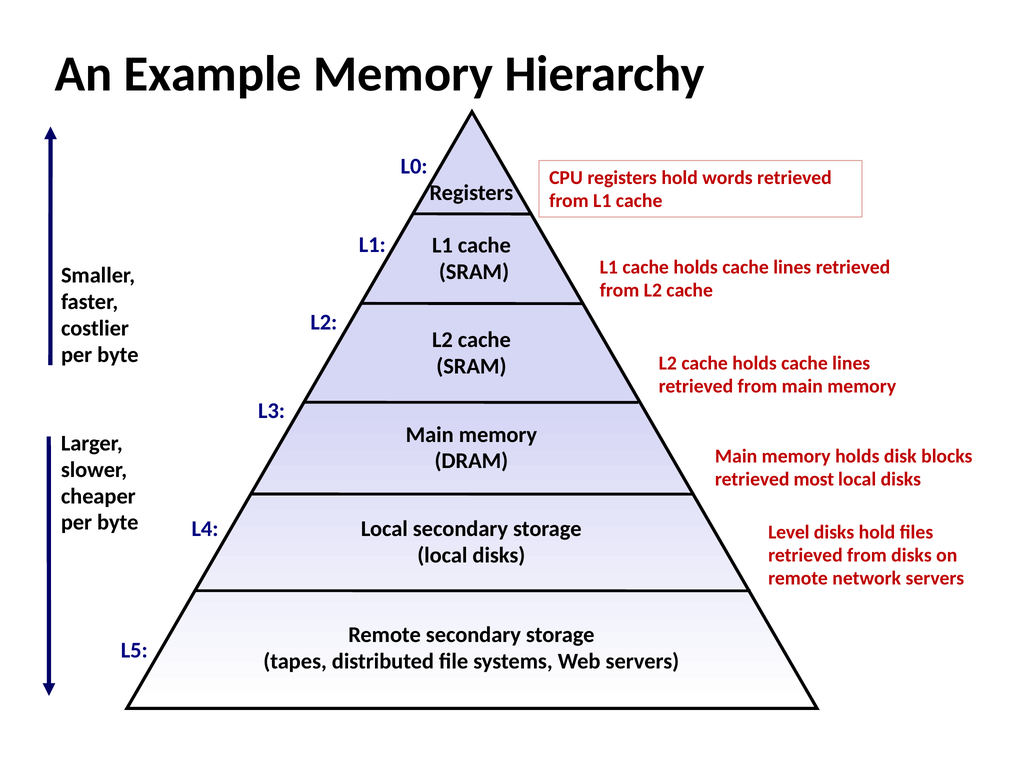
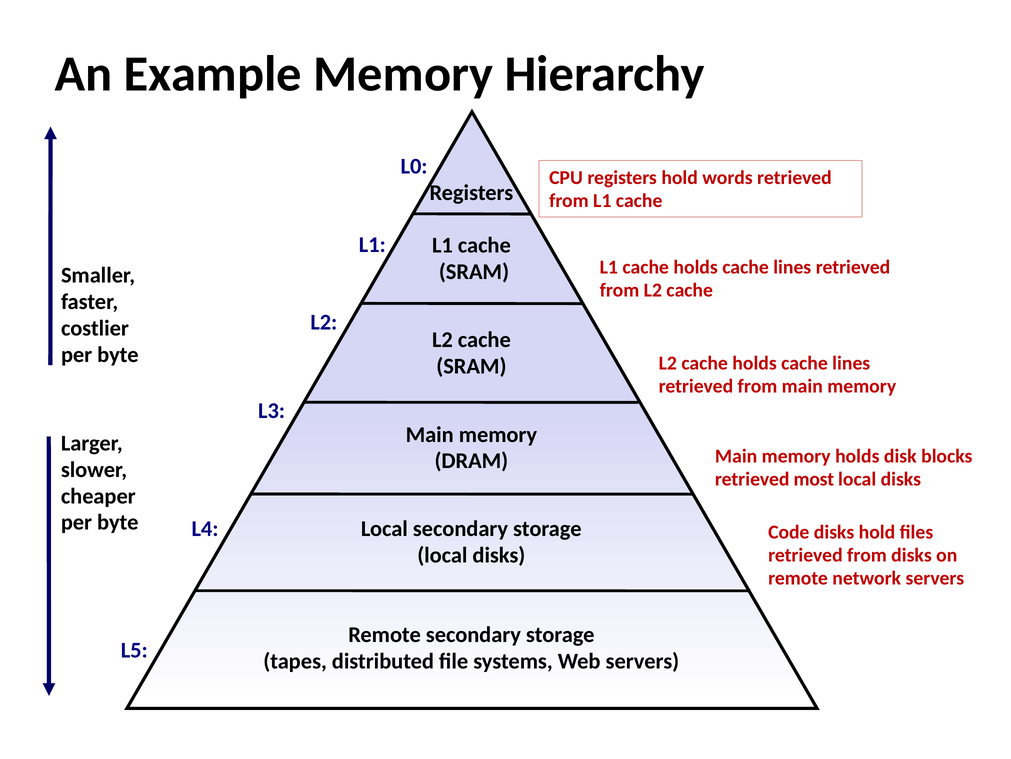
Level: Level -> Code (789, 531)
